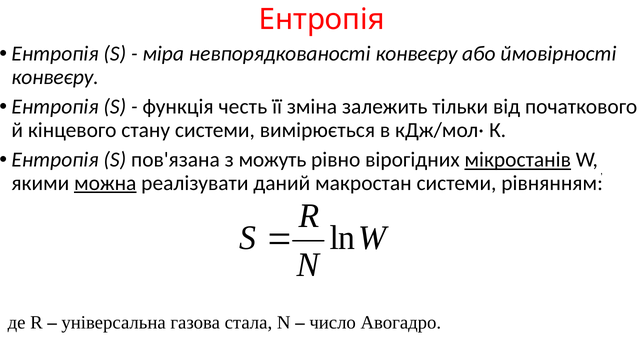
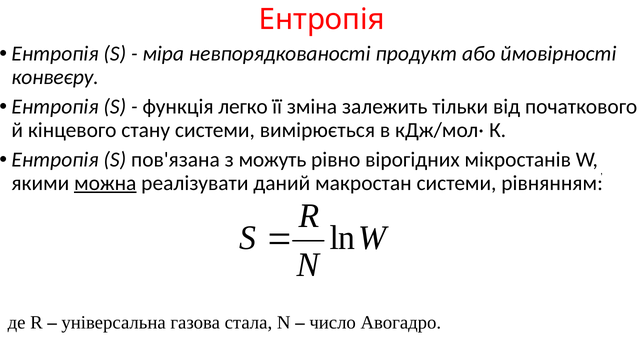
невпорядкованості конвеєру: конвеєру -> продукт (416, 54)
честь: честь -> легко (243, 107)
мікростанів underline: present -> none (518, 160)
